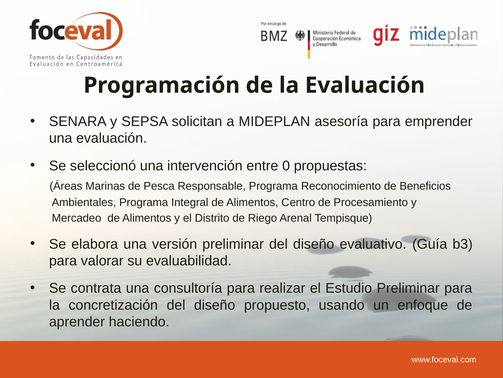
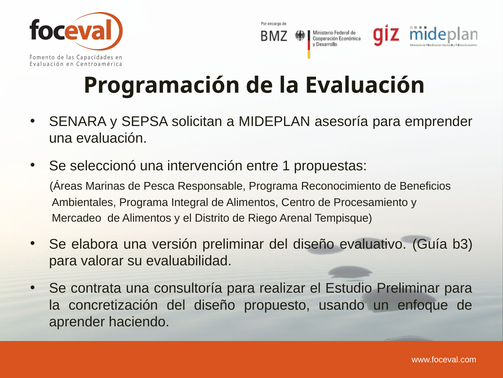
0: 0 -> 1 (286, 165)
